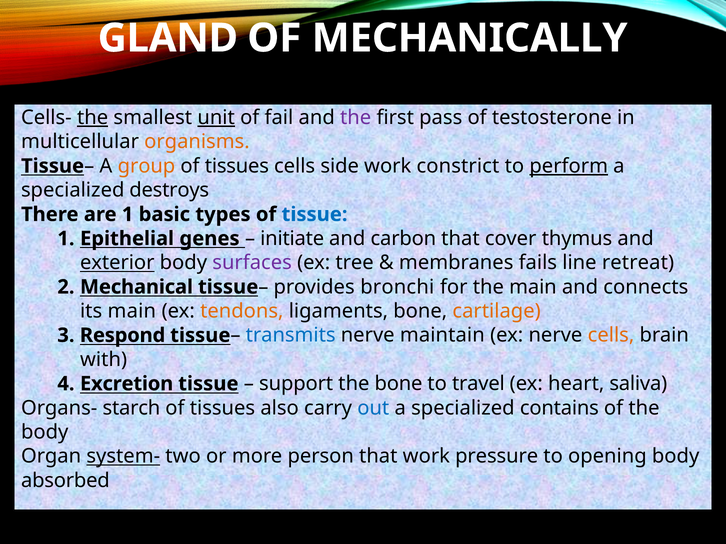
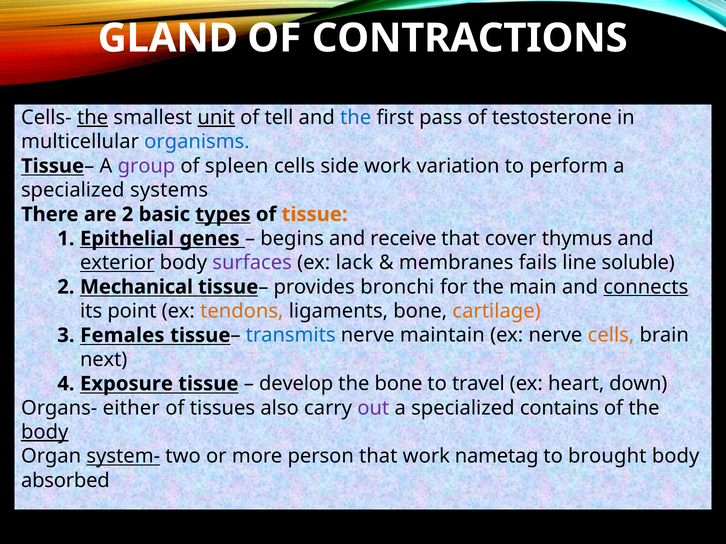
MECHANICALLY: MECHANICALLY -> CONTRACTIONS (470, 38)
fail: fail -> tell (279, 118)
the colour: purple -> blue (356, 118)
organisms colour: orange -> blue (197, 142)
group colour: orange -> purple (146, 166)
tissues: tissues -> spleen (237, 166)
constrict: constrict -> variation (458, 166)
perform underline: present -> none (569, 166)
destroys: destroys -> systems (169, 190)
are 1: 1 -> 2 (128, 215)
types underline: none -> present (223, 215)
tissue colour: blue -> orange (315, 215)
initiate: initiate -> begins (292, 239)
carbon: carbon -> receive (403, 239)
tree: tree -> lack (354, 263)
retreat: retreat -> soluble (638, 263)
connects underline: none -> present (646, 287)
its main: main -> point (132, 311)
Respond: Respond -> Females (122, 336)
with: with -> next (104, 360)
Excretion: Excretion -> Exposure (126, 384)
support: support -> develop (296, 384)
saliva: saliva -> down (638, 384)
starch: starch -> either (131, 408)
out colour: blue -> purple (373, 408)
body underline: none -> present (45, 432)
pressure: pressure -> nametag (497, 457)
opening: opening -> brought (607, 457)
